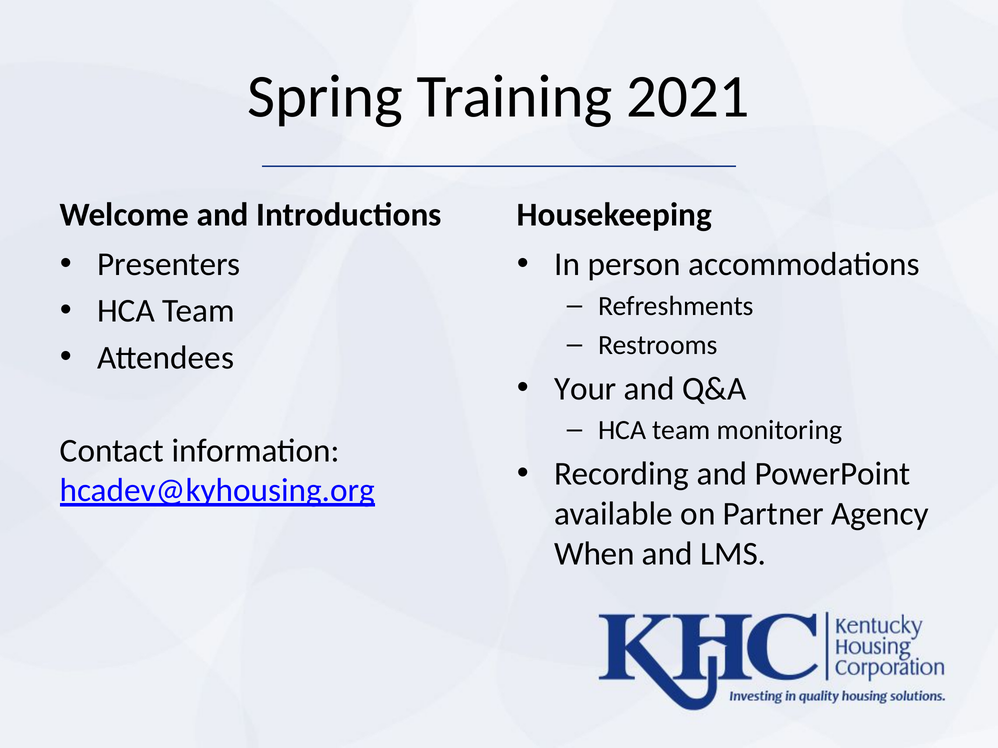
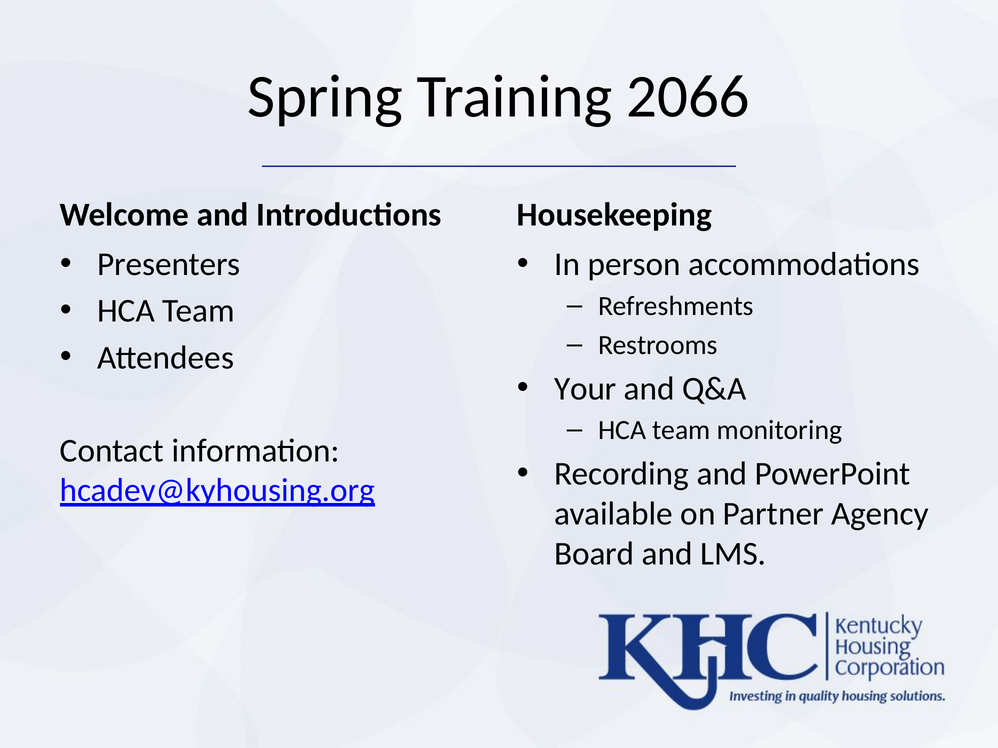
2021: 2021 -> 2066 (688, 97)
When: When -> Board (594, 554)
